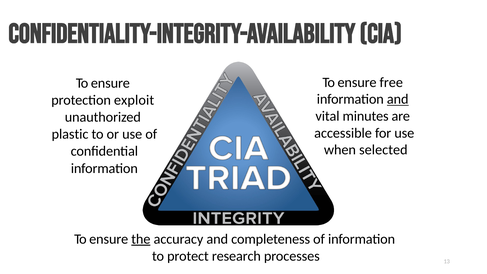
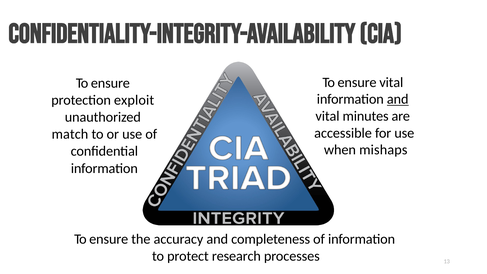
ensure free: free -> vital (391, 82)
plastic: plastic -> match (70, 134)
selected: selected -> mishaps (383, 150)
the underline: present -> none (141, 239)
